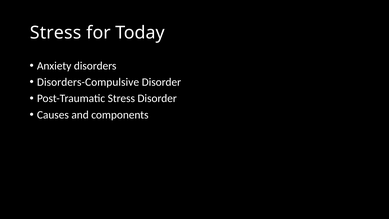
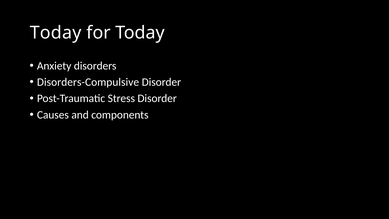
Stress: Stress -> Today (56, 33)
